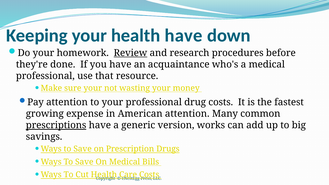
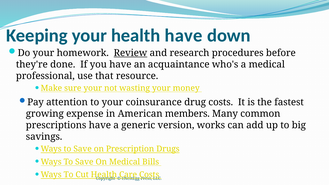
your professional: professional -> coinsurance (154, 102)
American attention: attention -> members (187, 114)
prescriptions underline: present -> none (56, 125)
